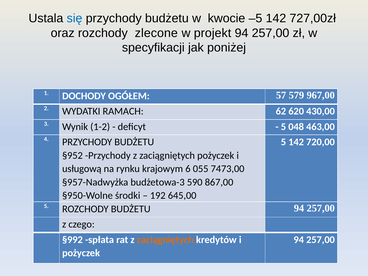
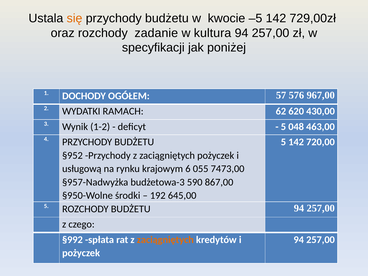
się colour: blue -> orange (75, 18)
727,00zł: 727,00zł -> 729,00zł (313, 18)
zlecone: zlecone -> zadanie (156, 33)
projekt: projekt -> kultura (213, 33)
579: 579 -> 576 (296, 95)
